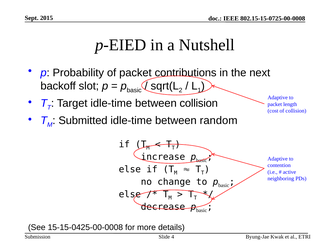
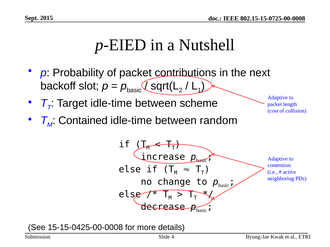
between collision: collision -> scheme (199, 103)
Submitted: Submitted -> Contained (83, 121)
